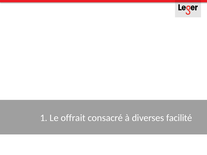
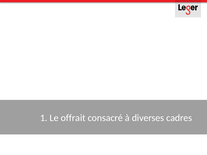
facilité: facilité -> cadres (179, 118)
